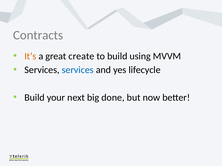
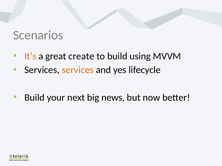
Contracts: Contracts -> Scenarios (38, 35)
services colour: blue -> orange (78, 70)
done: done -> news (113, 98)
